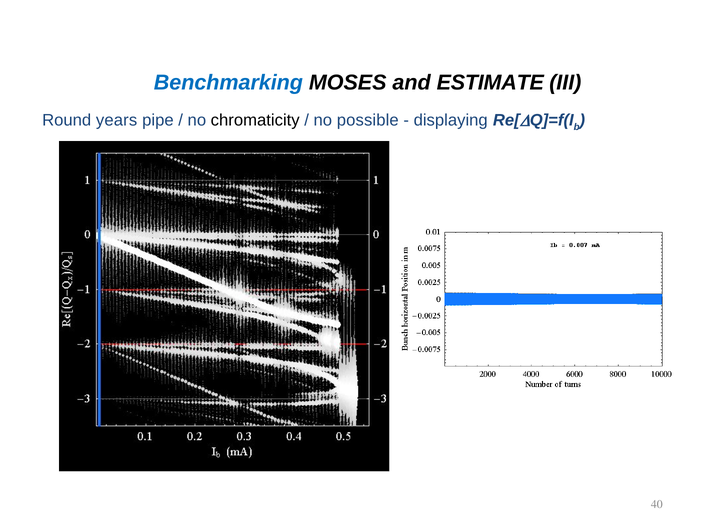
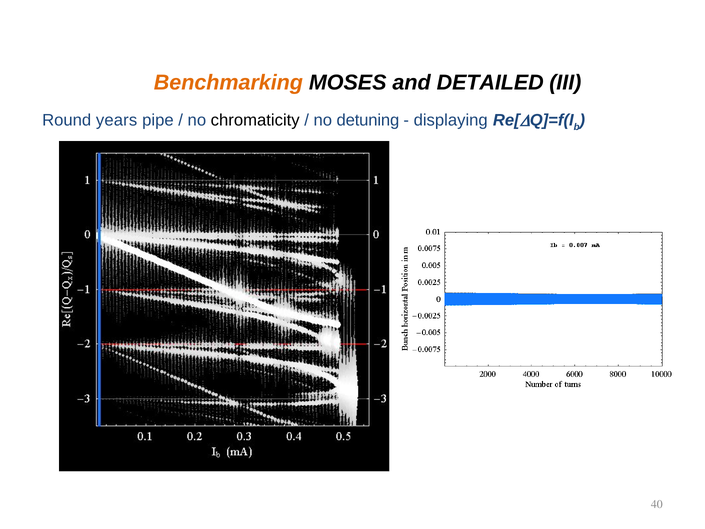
Benchmarking colour: blue -> orange (228, 83)
ESTIMATE: ESTIMATE -> DETAILED (490, 83)
possible: possible -> detuning (368, 120)
